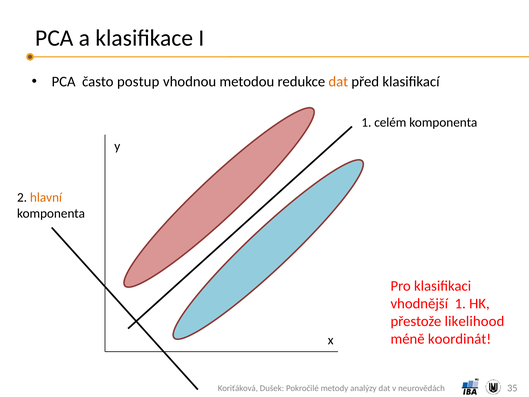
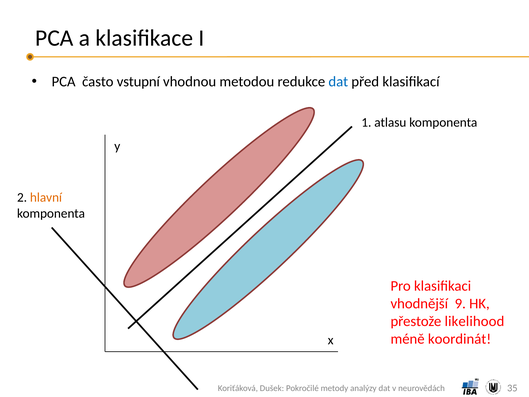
postup: postup -> vstupní (138, 82)
dat colour: orange -> blue (338, 82)
celém: celém -> atlasu (390, 122)
vhodnější 1: 1 -> 9 (460, 303)
